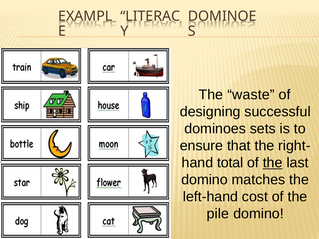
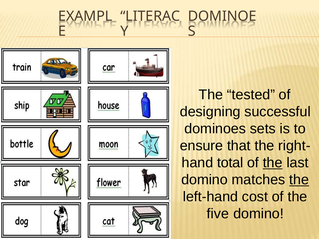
waste: waste -> tested (251, 95)
the underline: none -> present (299, 180)
pile: pile -> five (218, 214)
